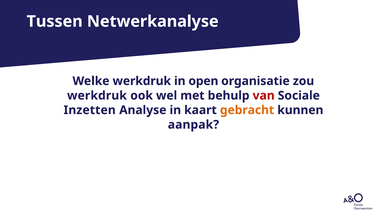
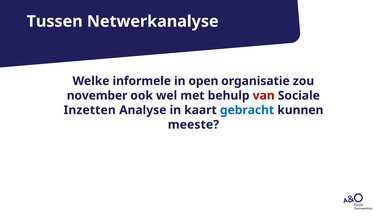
Welke werkdruk: werkdruk -> informele (142, 81)
werkdruk: werkdruk -> november (97, 95)
gebracht colour: orange -> blue (247, 110)
aanpak: aanpak -> meeste (193, 124)
